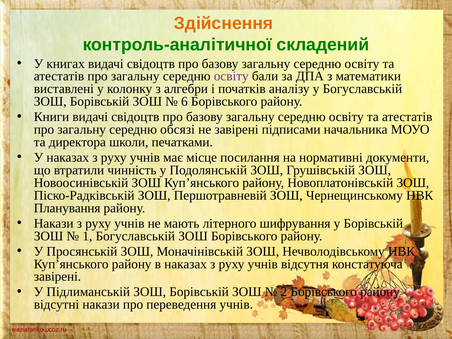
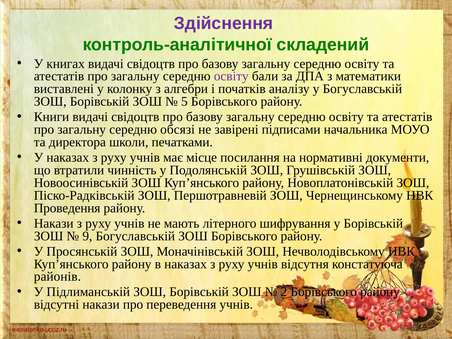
Здійснення colour: orange -> purple (224, 23)
6: 6 -> 5 (184, 102)
Планування: Планування -> Проведення (67, 208)
1: 1 -> 9 (87, 236)
завірені: завірені -> районів (57, 277)
